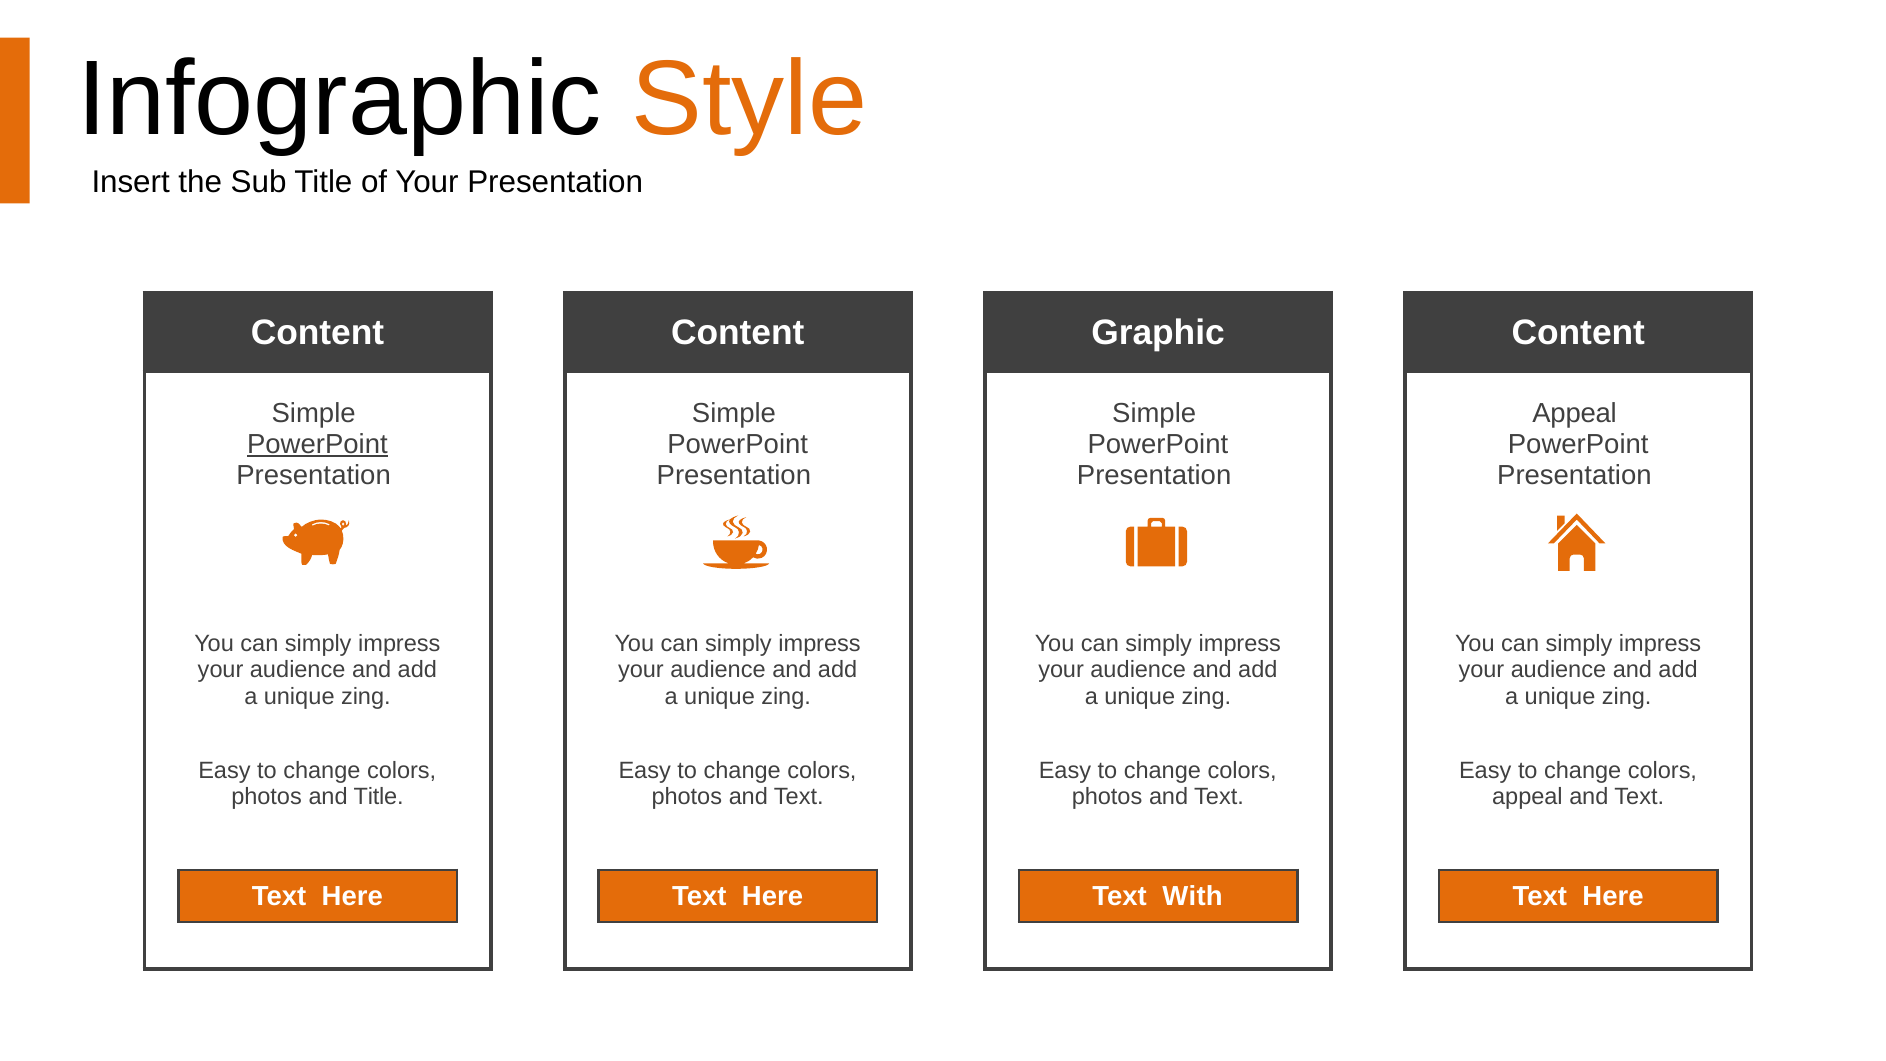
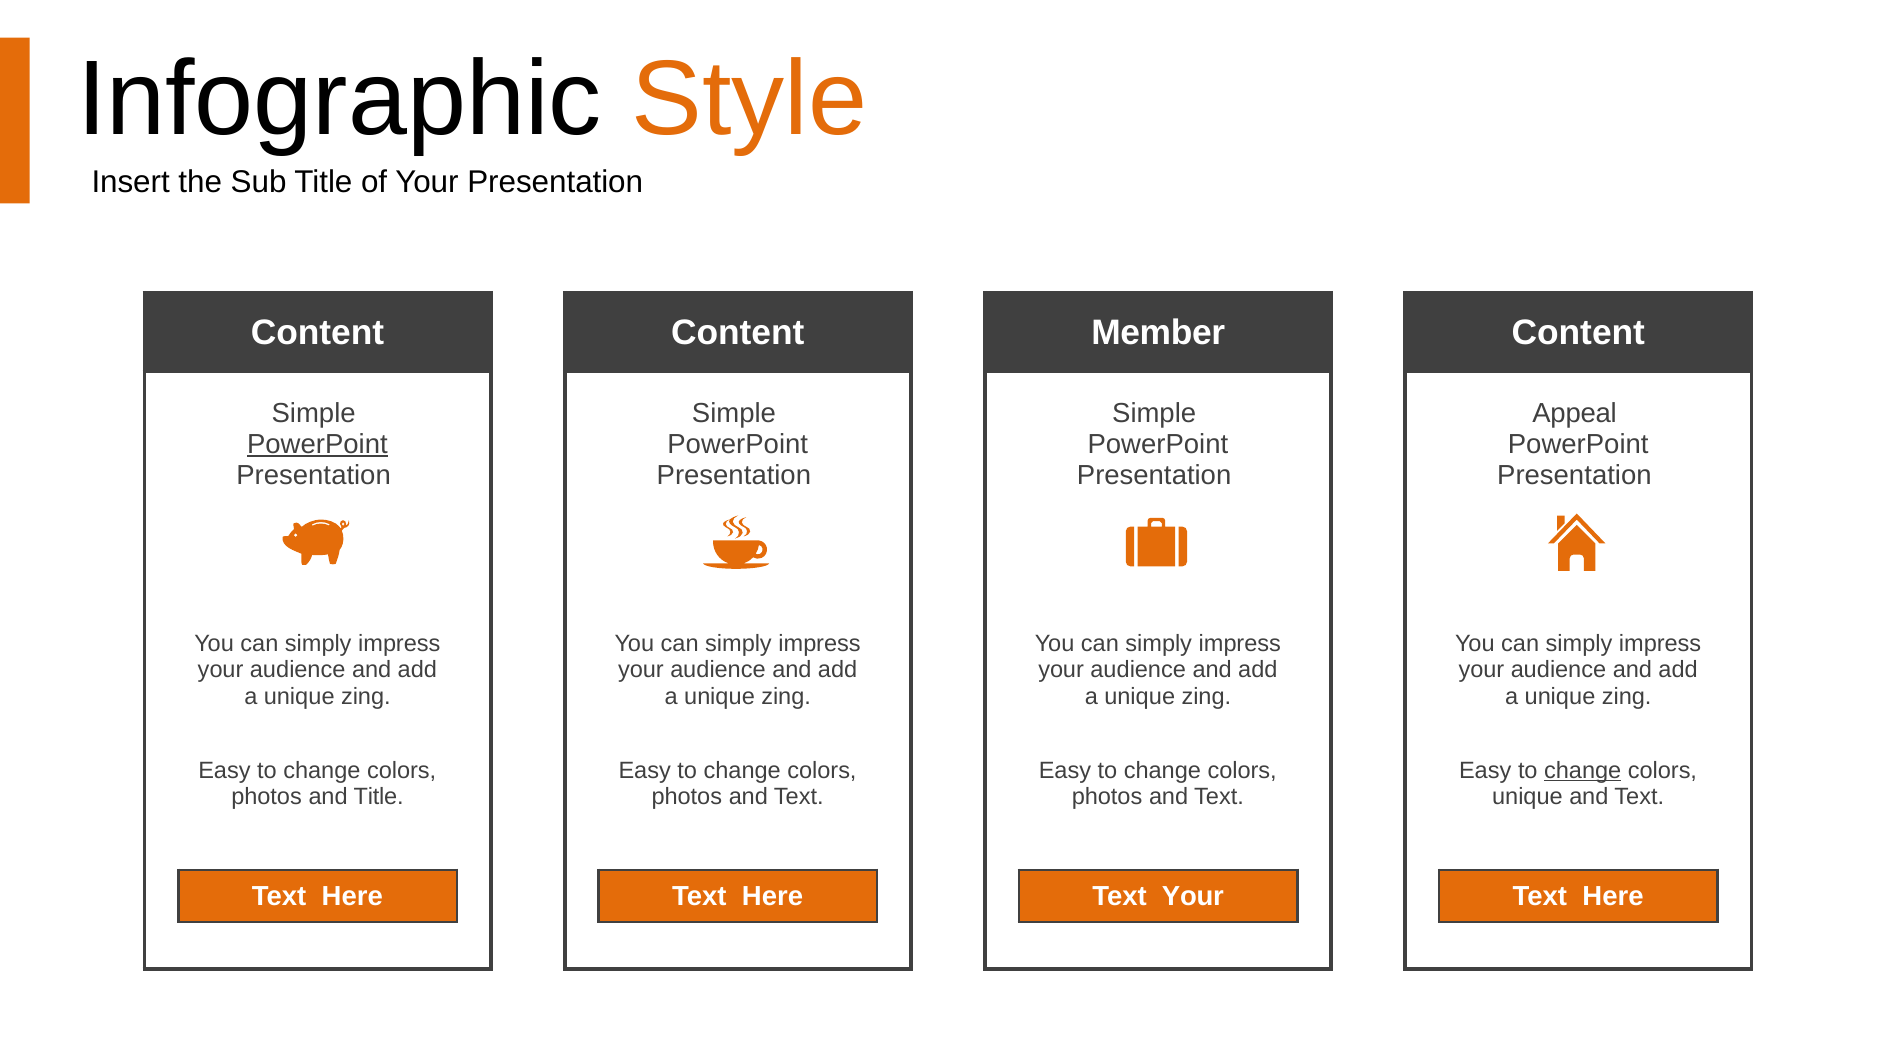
Graphic: Graphic -> Member (1158, 333)
change underline: none -> present (1583, 771)
appeal: appeal -> unique (1527, 797)
Text With: With -> Your (1193, 896)
